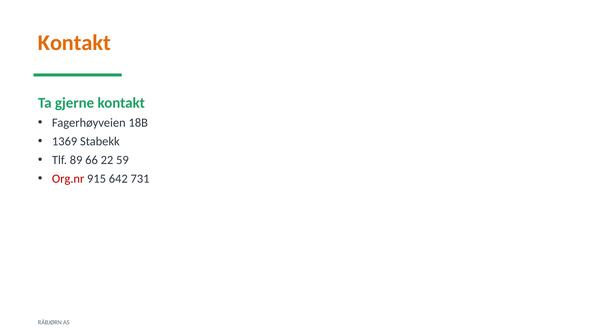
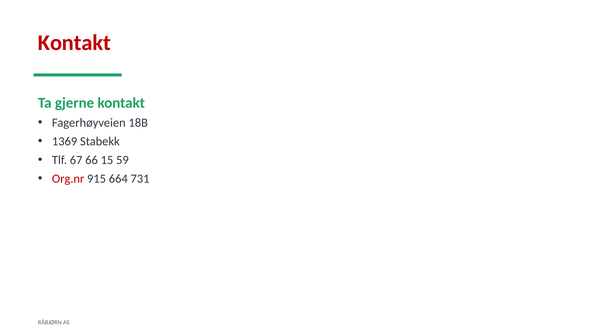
Kontakt colour: orange -> red (74, 43)
89: 89 -> 67 (76, 160)
22: 22 -> 15 (107, 160)
642: 642 -> 664 (118, 179)
